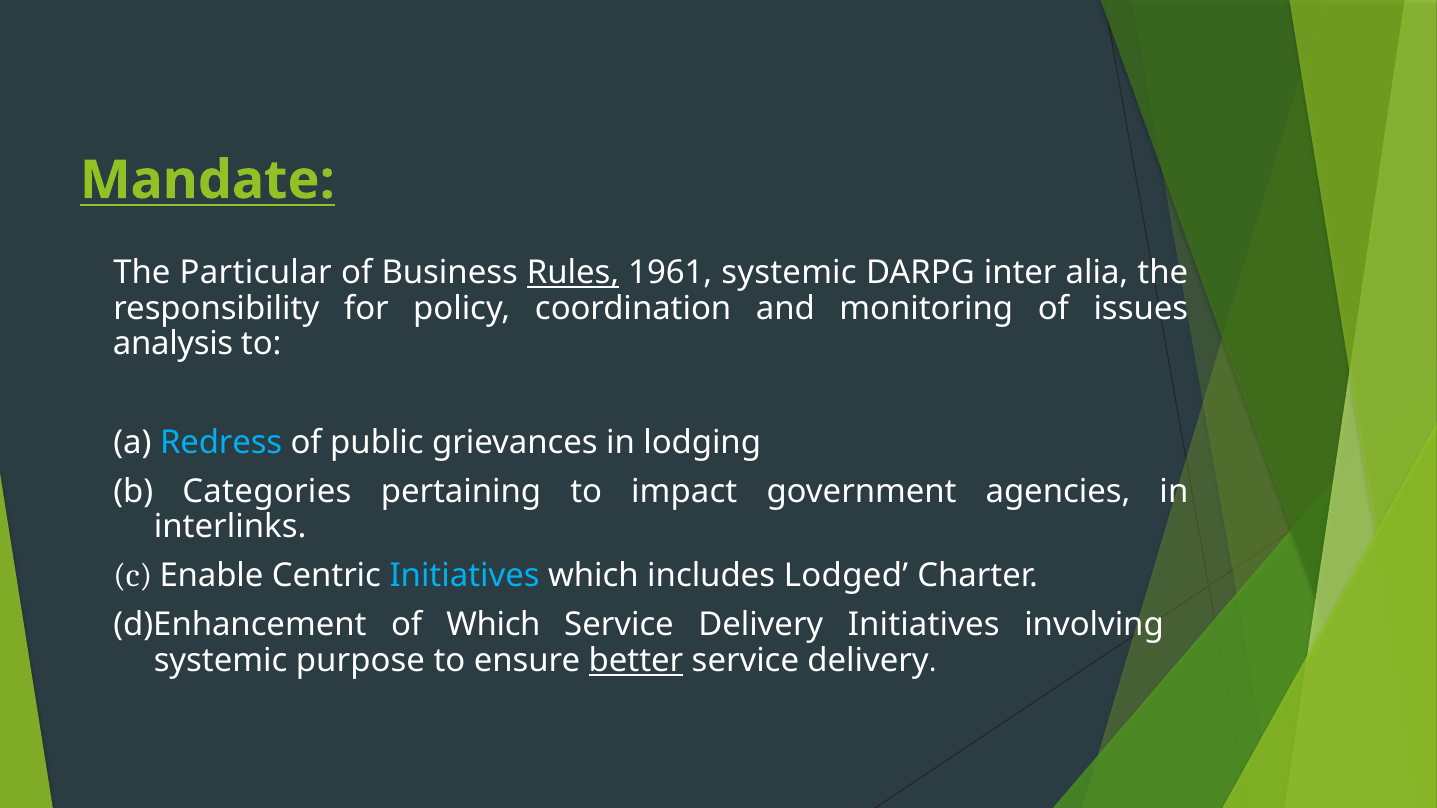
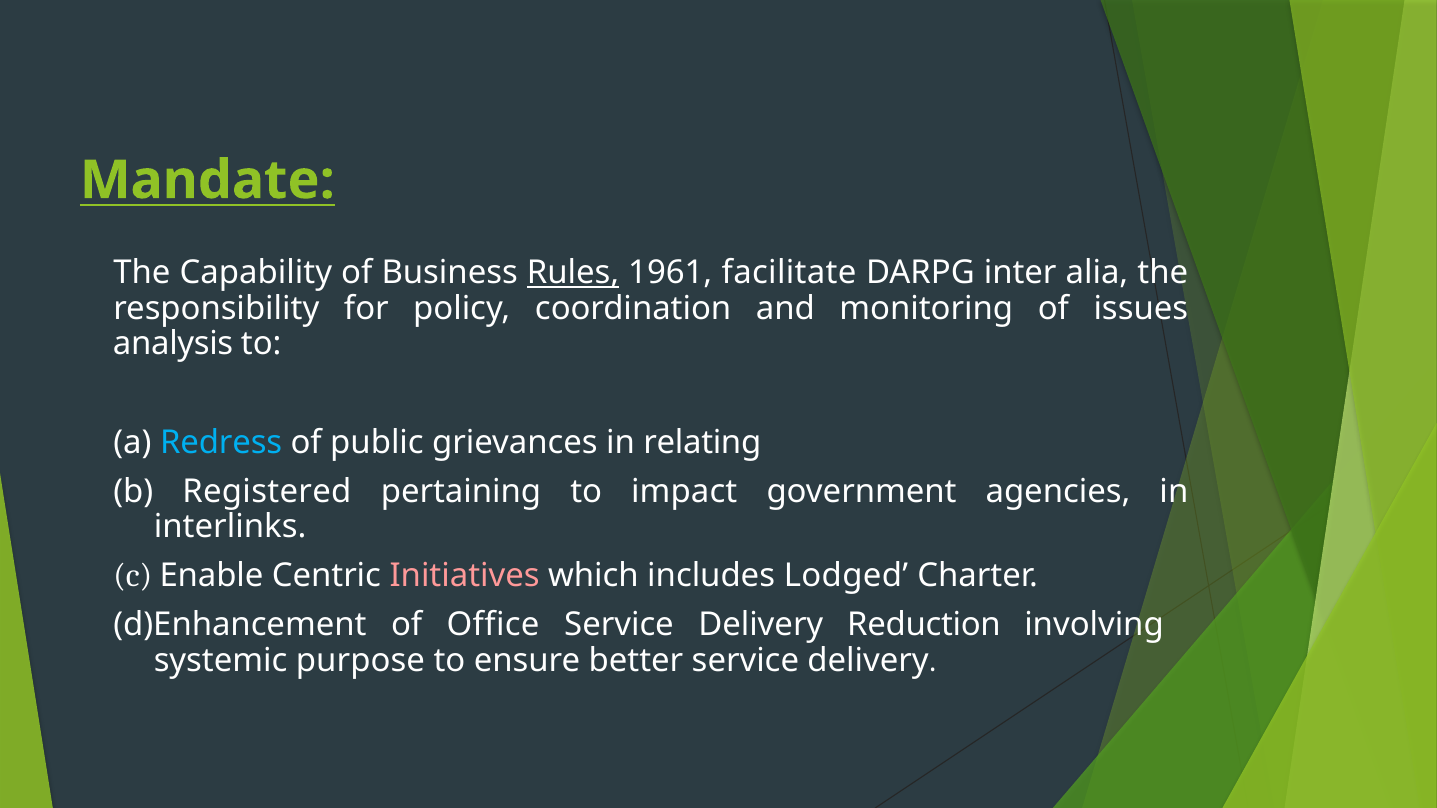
Particular: Particular -> Capability (256, 273)
1961 systemic: systemic -> facilitate (789, 273)
lodging: lodging -> relating (702, 443)
Categories: Categories -> Registered (267, 492)
Initiatives colour: light blue -> pink (465, 576)
of Which: Which -> Office (493, 625)
Delivery Initiatives: Initiatives -> Reduction (924, 625)
better underline: present -> none (636, 661)
